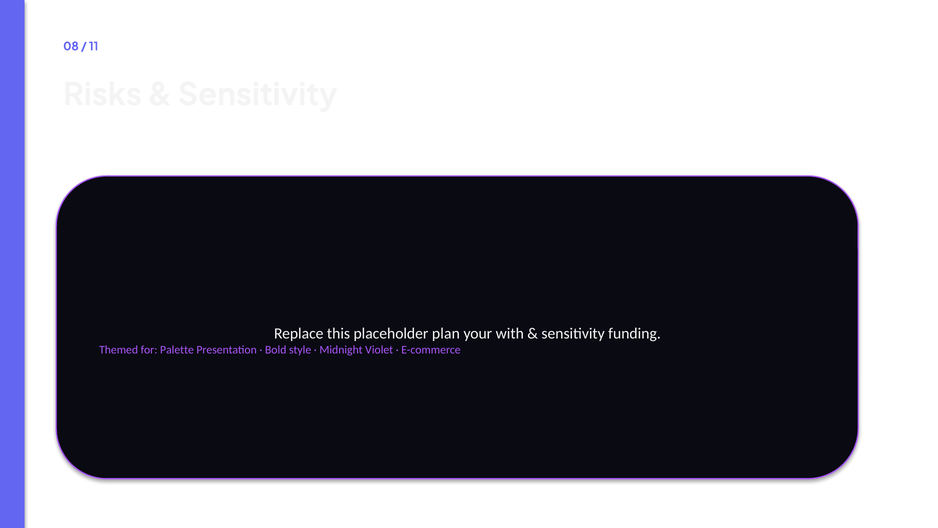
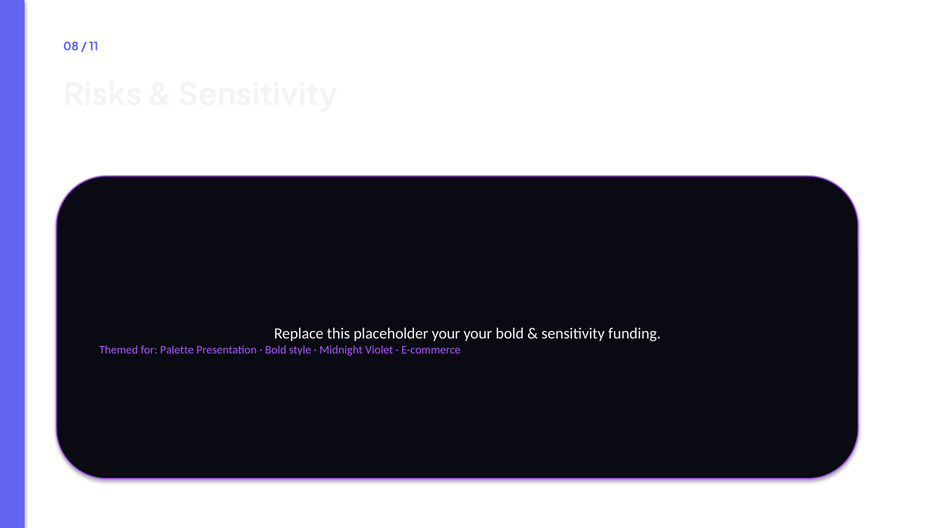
placeholder plan: plan -> your (446, 333)
your with: with -> bold (510, 333)
